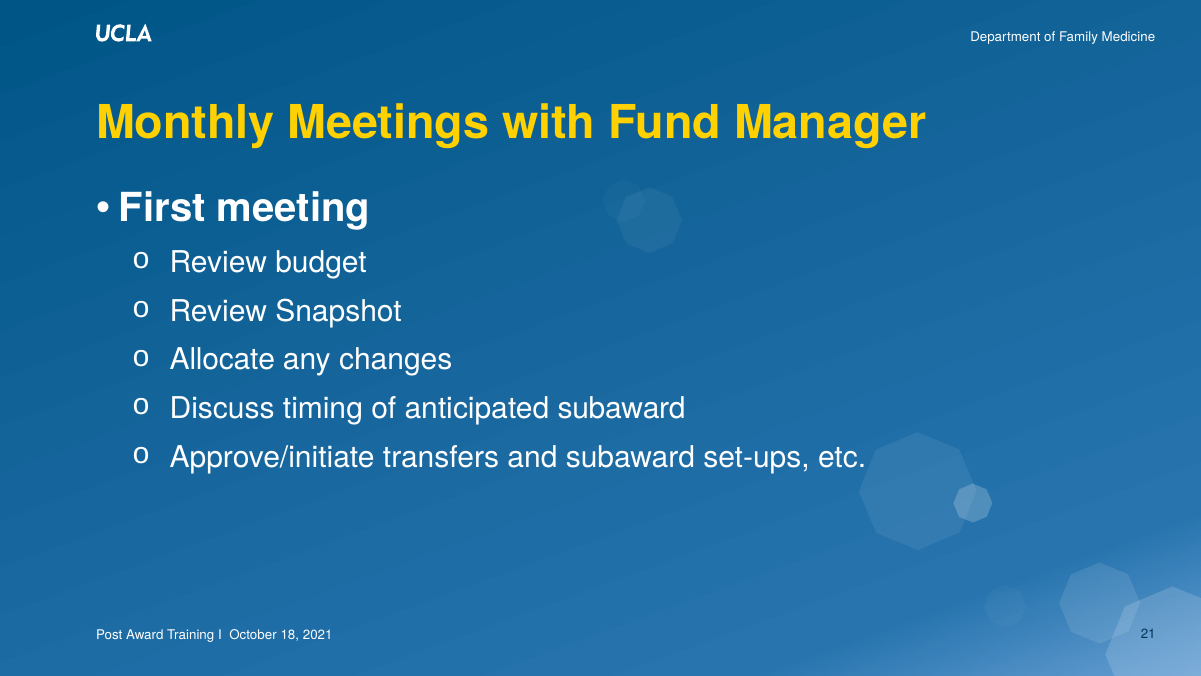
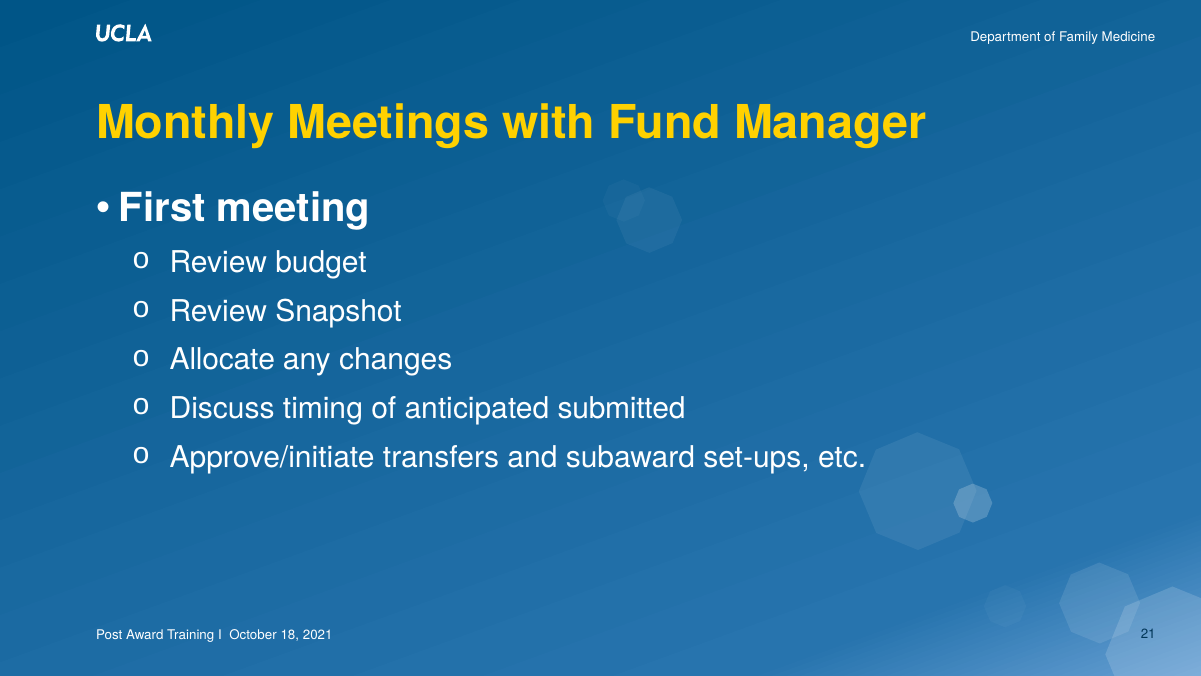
anticipated subaward: subaward -> submitted (622, 409)
